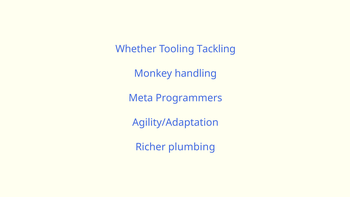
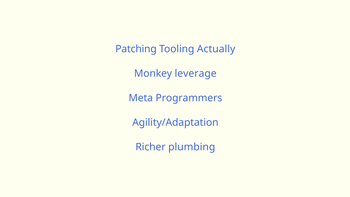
Whether: Whether -> Patching (136, 49)
Tackling: Tackling -> Actually (216, 49)
handling: handling -> leverage (196, 73)
